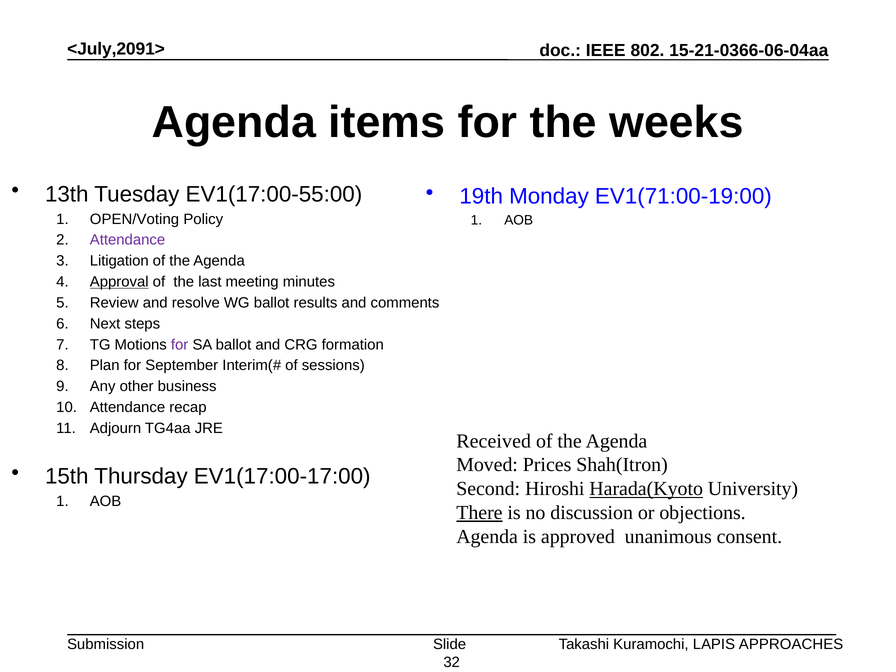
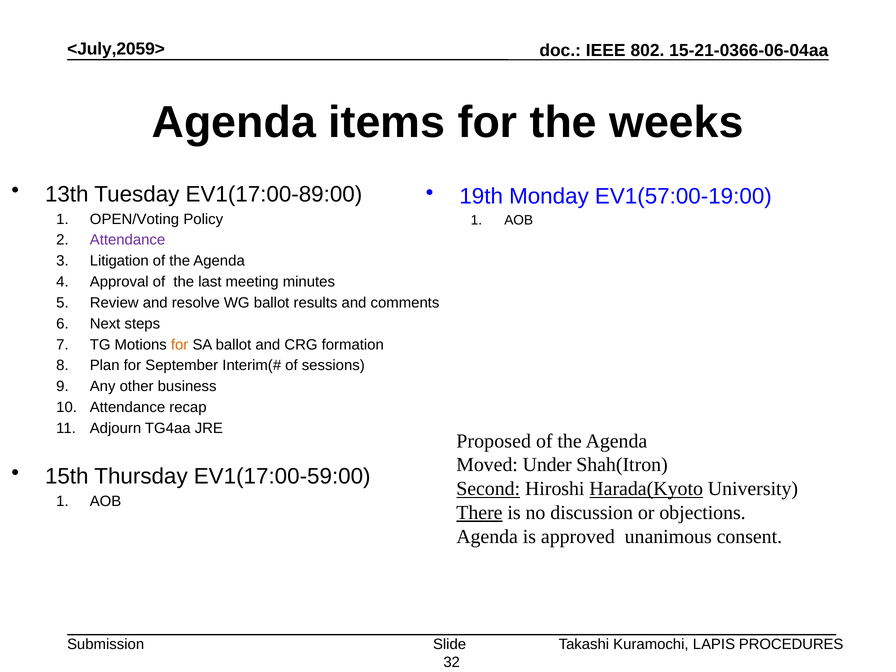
<July,2091>: <July,2091> -> <July,2059> (116, 49)
EV1(17:00-55:00: EV1(17:00-55:00 -> EV1(17:00-89:00 (274, 194)
EV1(71:00-19:00: EV1(71:00-19:00 -> EV1(57:00-19:00 (683, 196)
Approval underline: present -> none (119, 282)
for colour: purple -> orange (180, 345)
Received: Received -> Proposed (494, 441)
Prices: Prices -> Under (547, 465)
EV1(17:00-17:00: EV1(17:00-17:00 -> EV1(17:00-59:00 (282, 477)
Second underline: none -> present (488, 489)
APPROACHES: APPROACHES -> PROCEDURES (791, 644)
